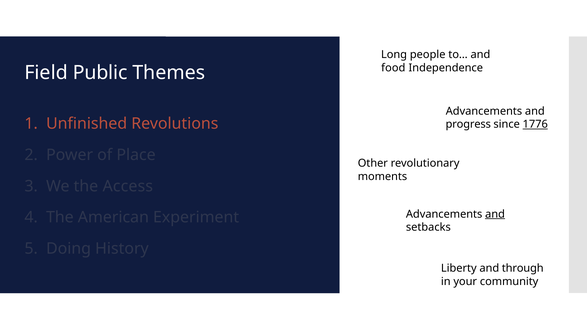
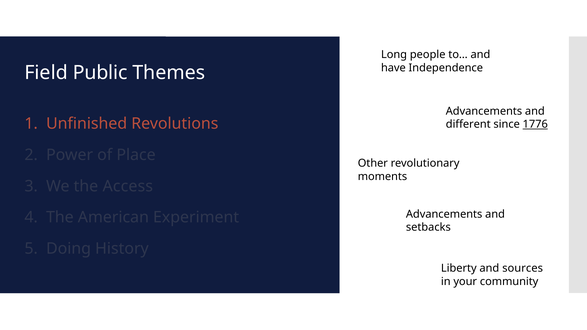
food: food -> have (393, 68)
progress: progress -> different (468, 124)
and underline: present -> none (495, 214)
through: through -> sources (523, 268)
